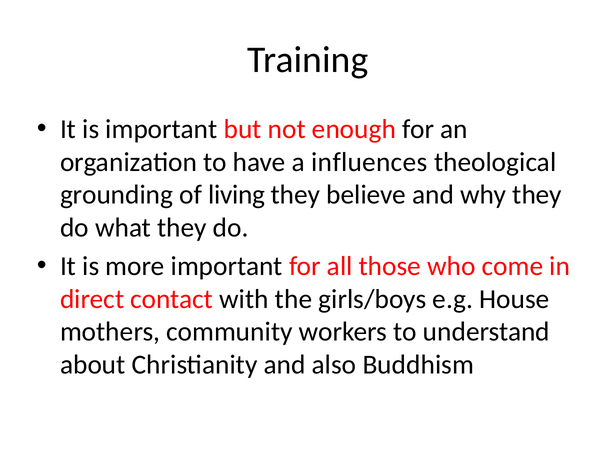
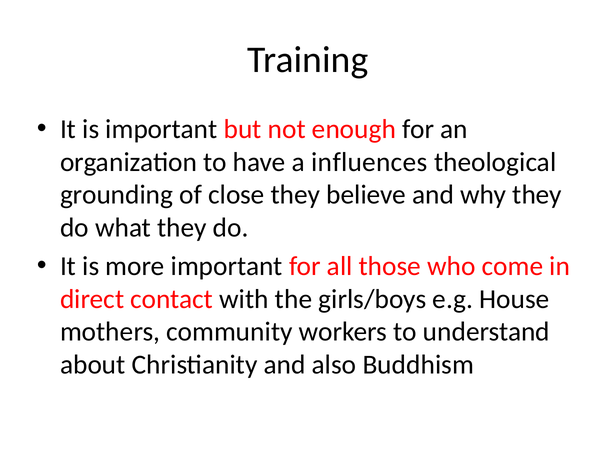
living: living -> close (236, 195)
